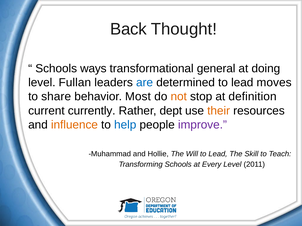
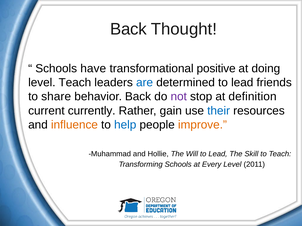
ways: ways -> have (93, 69)
general: general -> positive (216, 69)
level Fullan: Fullan -> Teach (75, 83)
moves: moves -> friends (274, 83)
behavior Most: Most -> Back (138, 97)
not colour: orange -> purple (179, 97)
dept: dept -> gain (171, 111)
their colour: orange -> blue (219, 111)
improve colour: purple -> orange (202, 125)
